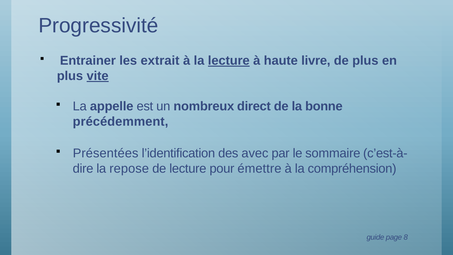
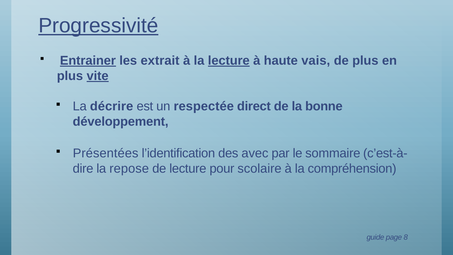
Progressivité underline: none -> present (98, 26)
Entrainer underline: none -> present (88, 61)
livre: livre -> vais (316, 61)
appelle: appelle -> décrire (112, 106)
nombreux: nombreux -> respectée (204, 106)
précédemment: précédemment -> développement (121, 122)
émettre: émettre -> scolaire (260, 169)
